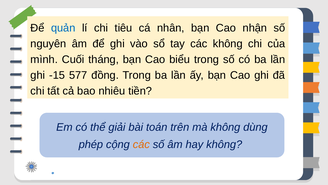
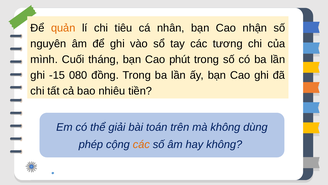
quản colour: blue -> orange (63, 28)
các không: không -> tương (228, 44)
biểu: biểu -> phút (180, 59)
577: 577 -> 080 (78, 75)
